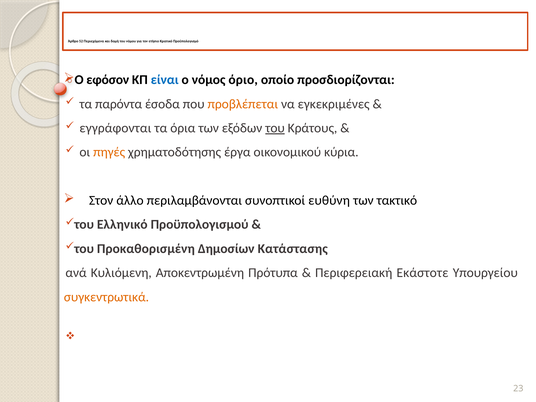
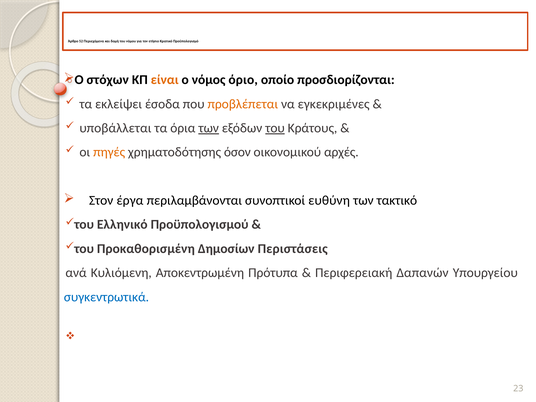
εφόσον: εφόσον -> στόχων (108, 80)
είναι colour: blue -> orange (165, 80)
παρόντα: παρόντα -> εκλείψει (119, 104)
εγγράφονται: εγγράφονται -> υποβάλλεται (115, 128)
των underline: none -> present (209, 128)
έργα: έργα -> όσον (237, 152)
κύρια: κύρια -> αρχές (341, 152)
άλλο: άλλο -> έργα (130, 200)
Κατάστασης: Κατάστασης -> Περιστάσεις (293, 249)
Εκάστοτε: Εκάστοτε -> Δαπανών (422, 273)
συγκεντρωτικά colour: orange -> blue (106, 297)
